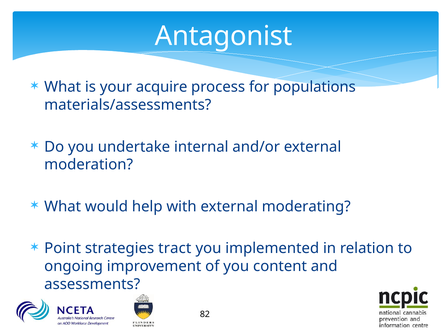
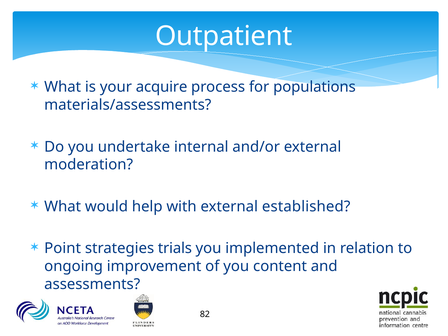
Antagonist: Antagonist -> Outpatient (224, 36)
moderating: moderating -> established (306, 206)
tract: tract -> trials (175, 248)
